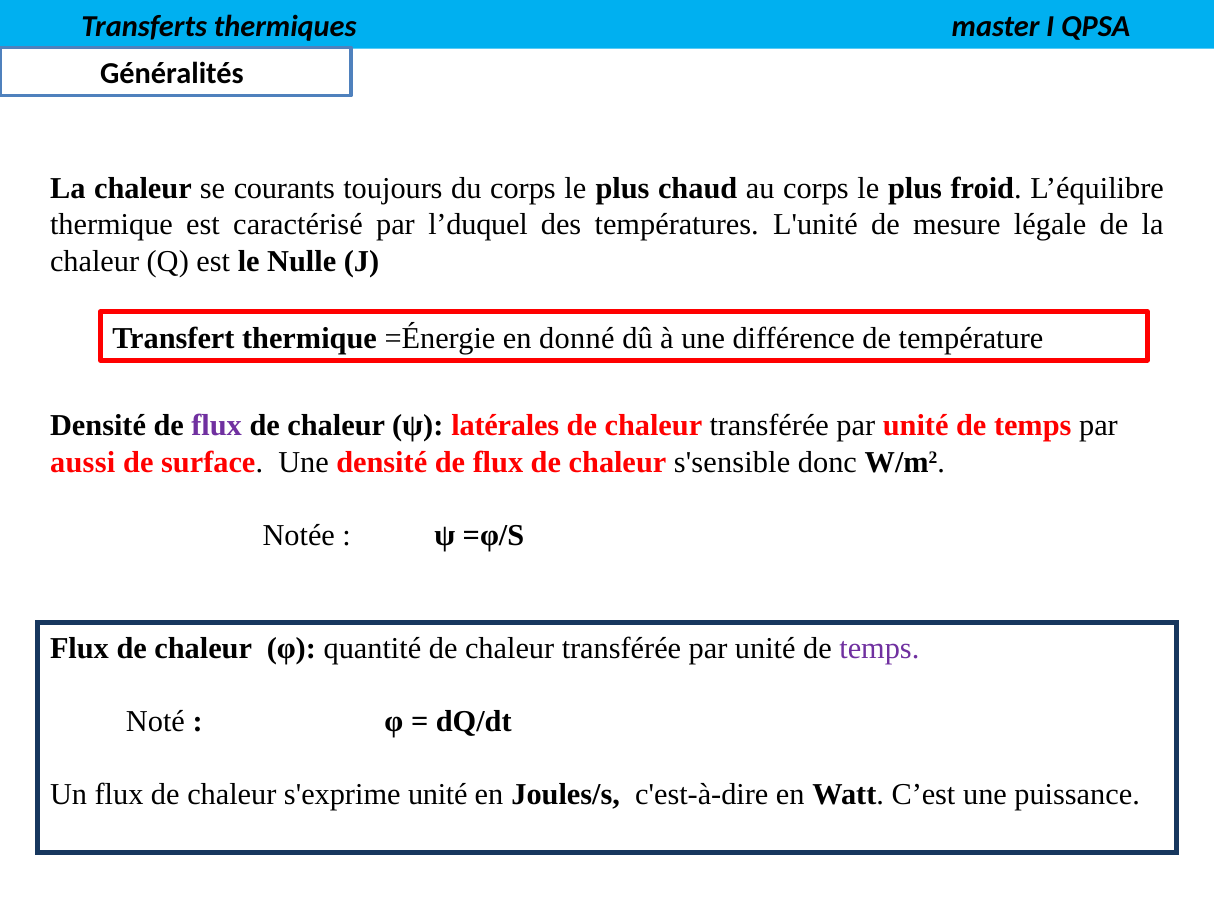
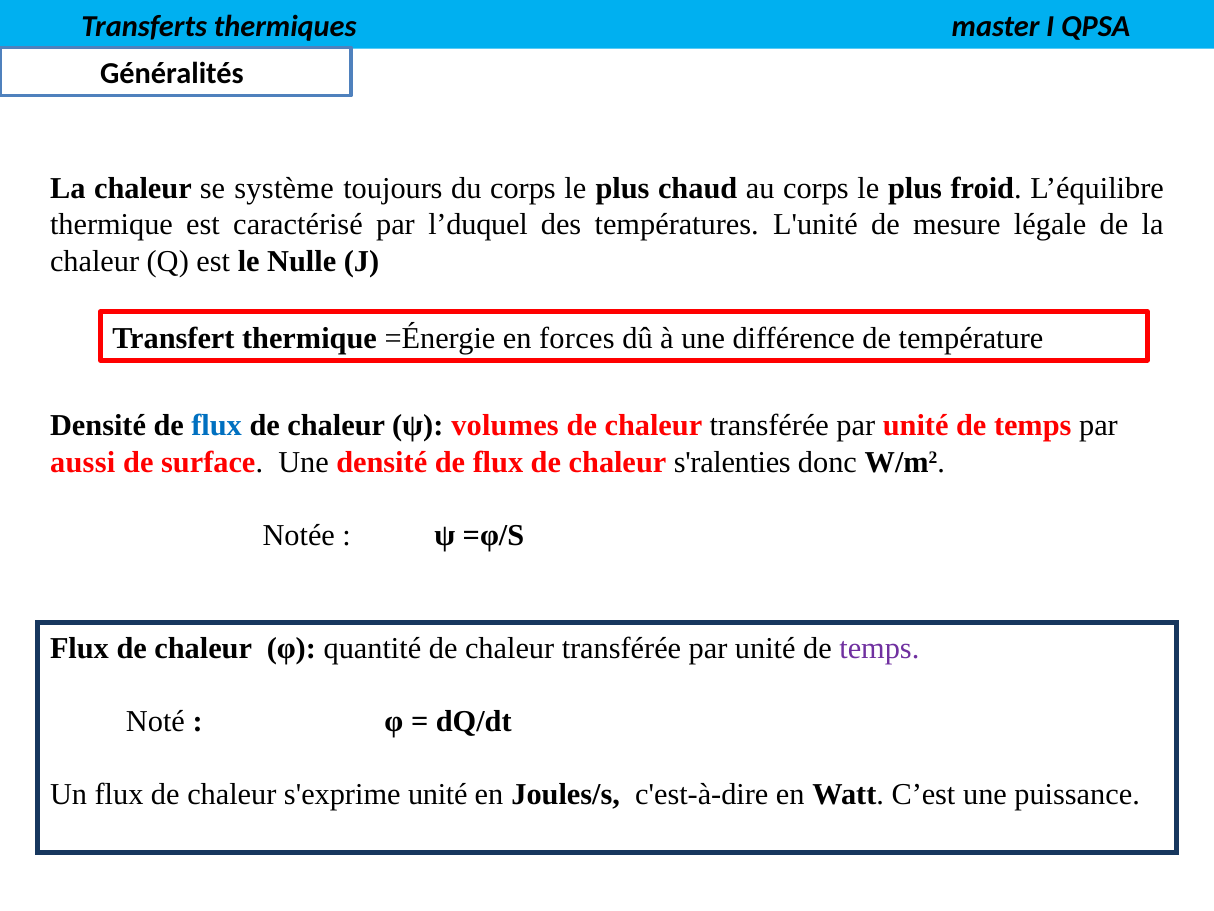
courants: courants -> système (284, 188)
donné: donné -> forces (577, 338)
flux colour: purple -> blue (217, 426)
latérales: latérales -> volumes (505, 426)
s'sensible: s'sensible -> s'ralenties (732, 462)
